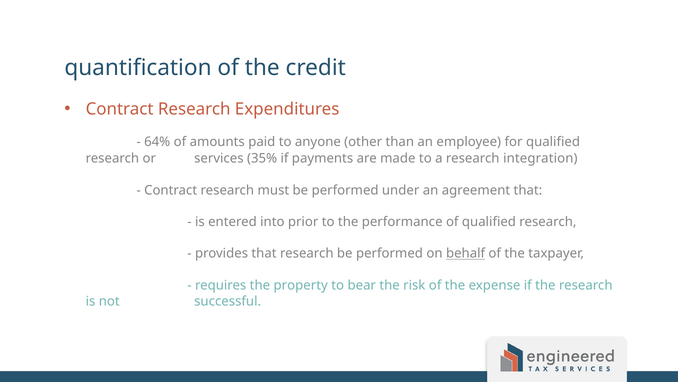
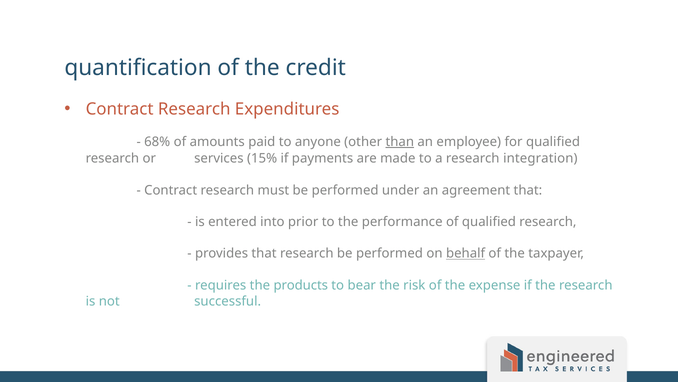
64%: 64% -> 68% (157, 142)
than underline: none -> present (400, 142)
35%: 35% -> 15% (262, 158)
property: property -> products (301, 285)
